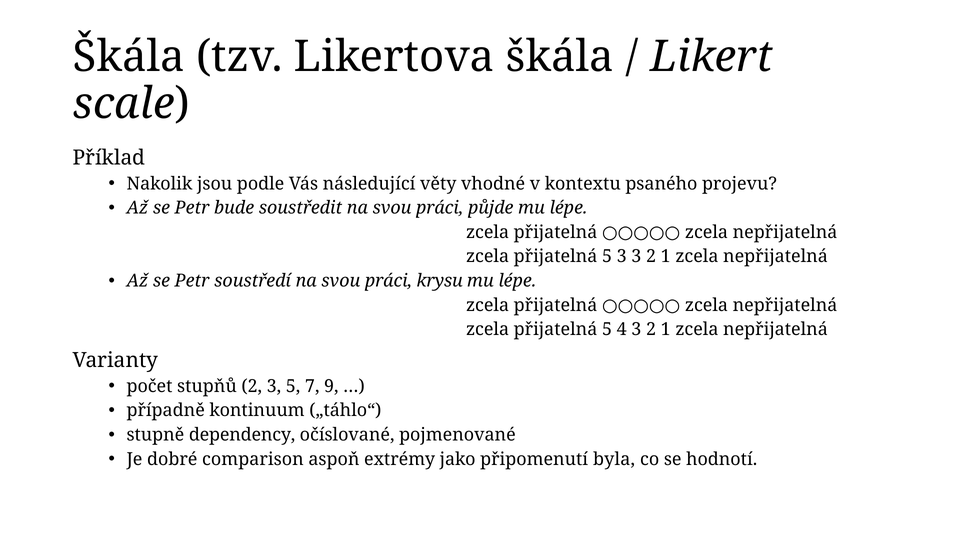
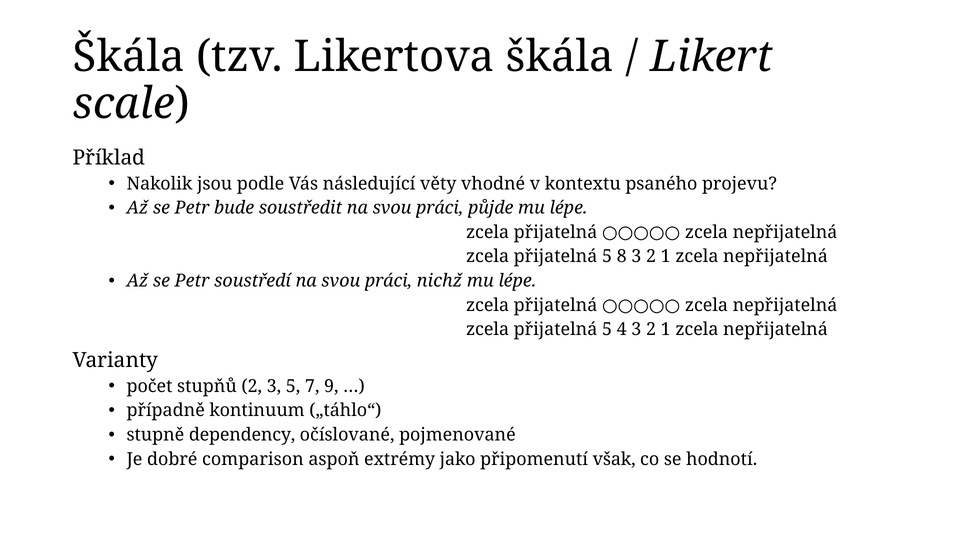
5 3: 3 -> 8 (622, 257)
krysu: krysu -> nichž (439, 281)
byla: byla -> však (614, 459)
